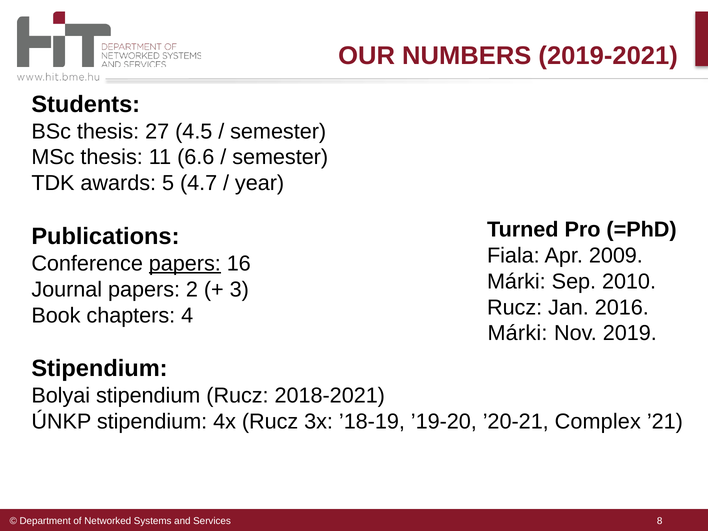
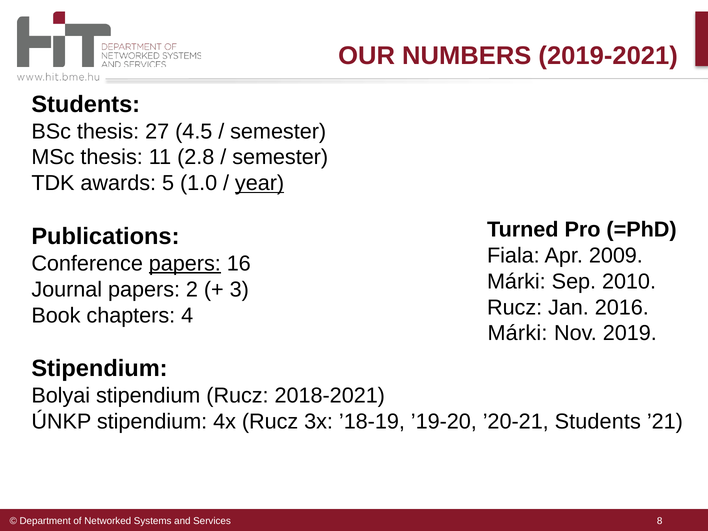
6.6: 6.6 -> 2.8 (196, 157)
4.7: 4.7 -> 1.0 (199, 183)
year underline: none -> present (260, 183)
’20-21 Complex: Complex -> Students (598, 422)
